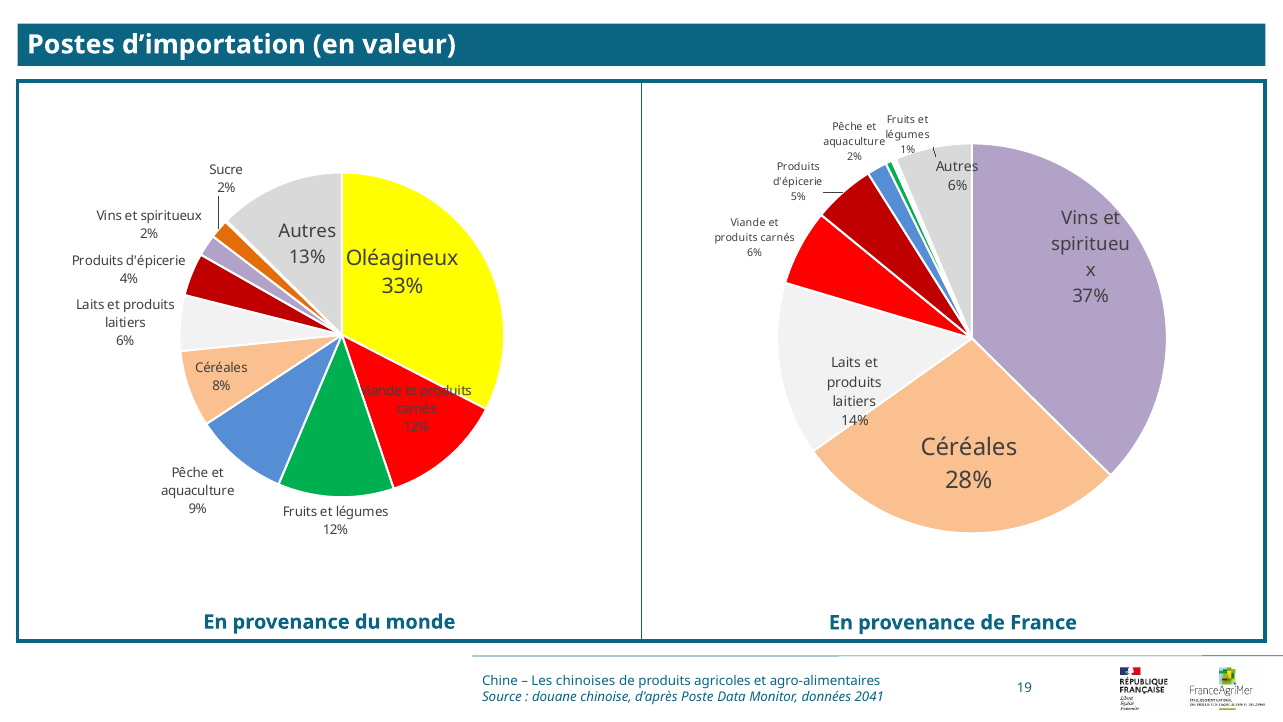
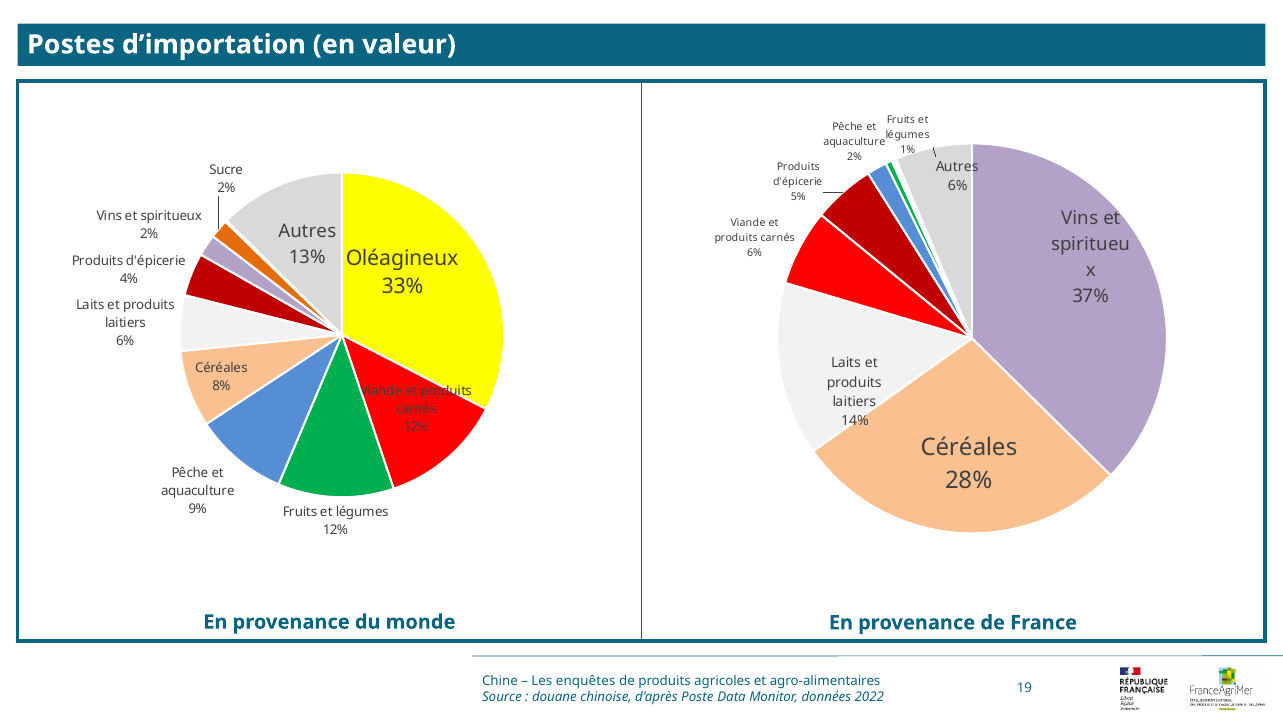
chinoises: chinoises -> enquêtes (586, 681)
2041: 2041 -> 2022 (869, 697)
